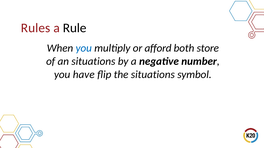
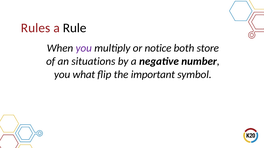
you colour: blue -> purple (84, 48)
afford: afford -> notice (158, 48)
have: have -> what (84, 75)
the situations: situations -> important (153, 75)
